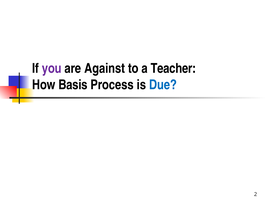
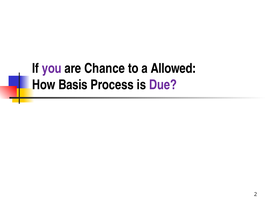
Against: Against -> Chance (105, 68)
Teacher: Teacher -> Allowed (173, 68)
Due colour: blue -> purple (163, 84)
